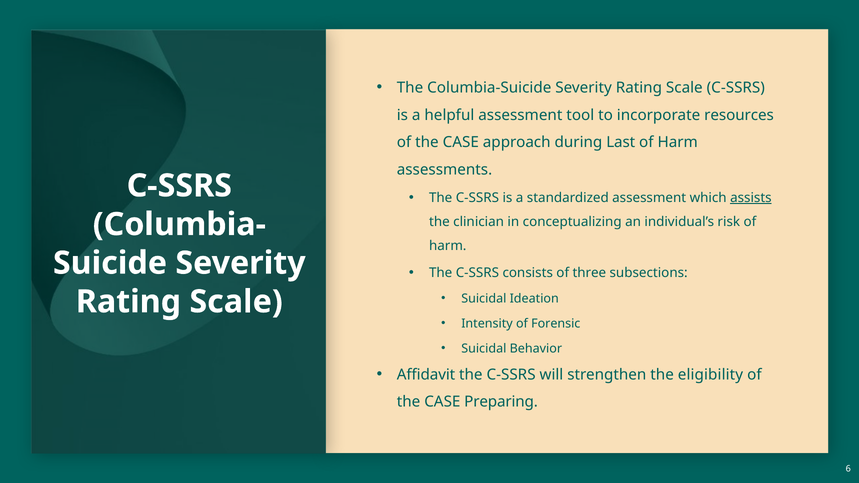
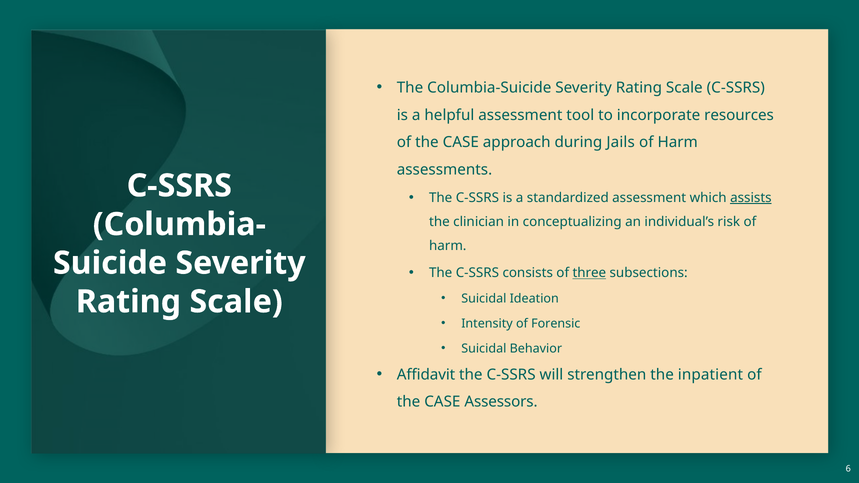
Last: Last -> Jails (621, 142)
three underline: none -> present (589, 273)
eligibility: eligibility -> inpatient (710, 375)
Preparing: Preparing -> Assessors (501, 402)
